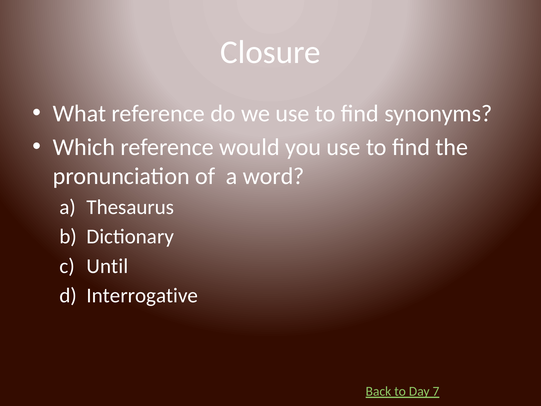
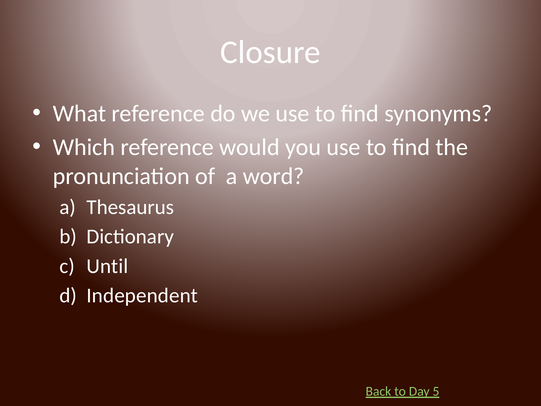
Interrogative: Interrogative -> Independent (142, 296)
7: 7 -> 5 (436, 391)
